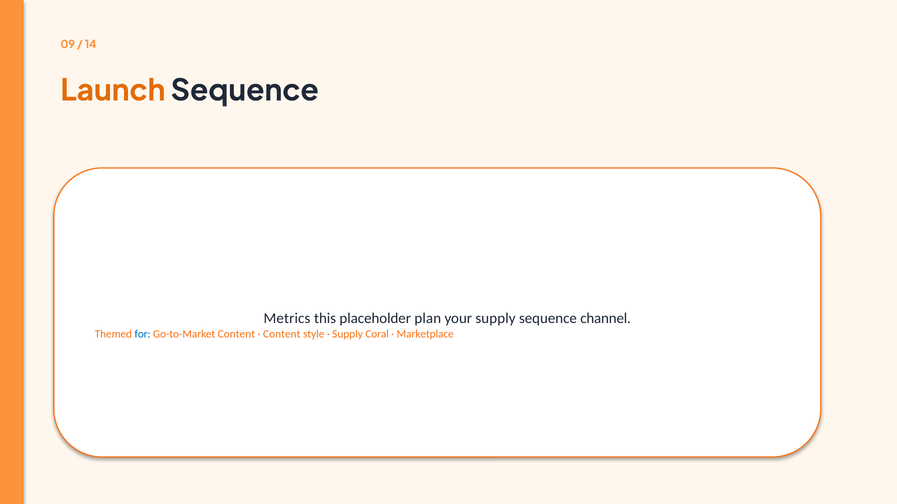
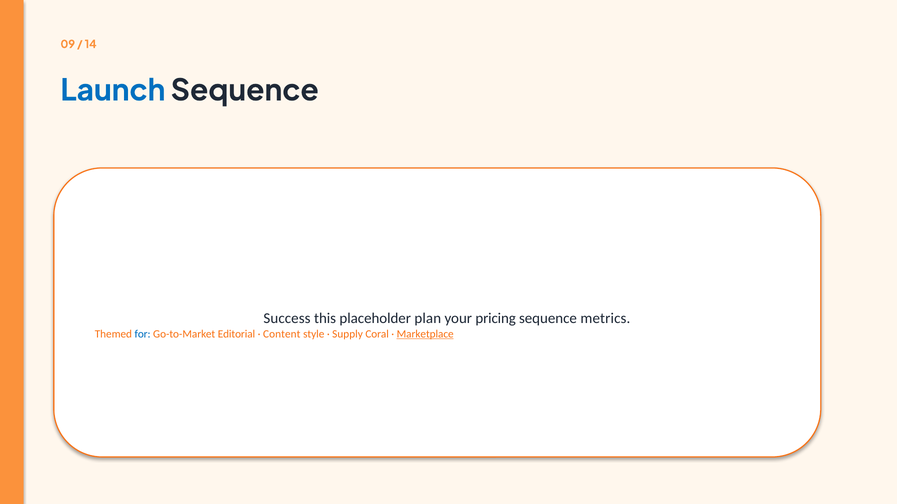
Launch colour: orange -> blue (113, 91)
Metrics: Metrics -> Success (287, 319)
your supply: supply -> pricing (496, 319)
channel: channel -> metrics (605, 319)
Go-to-Market Content: Content -> Editorial (236, 334)
Marketplace underline: none -> present (425, 334)
